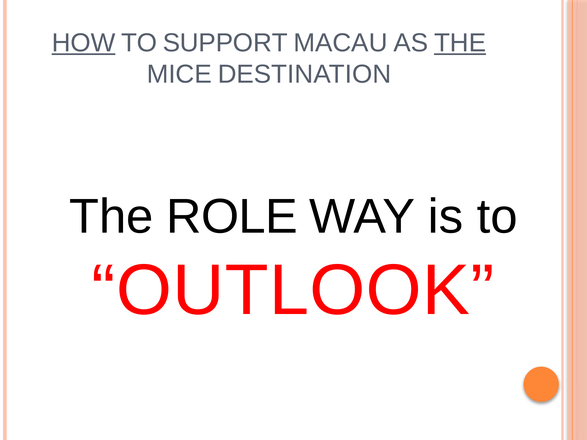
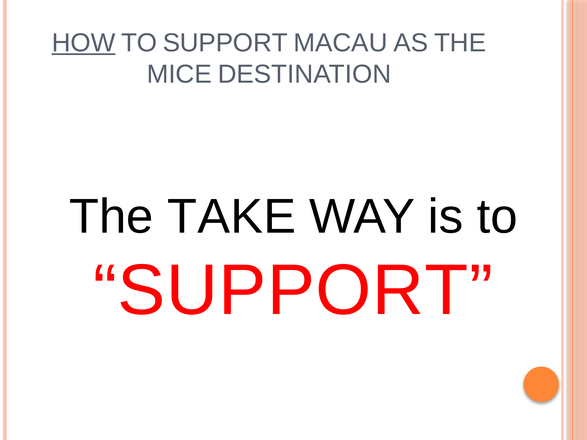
THE underline: present -> none (460, 43)
ROLE: ROLE -> TAKE (232, 217)
OUTLOOK: OUTLOOK -> SUPPORT (293, 291)
